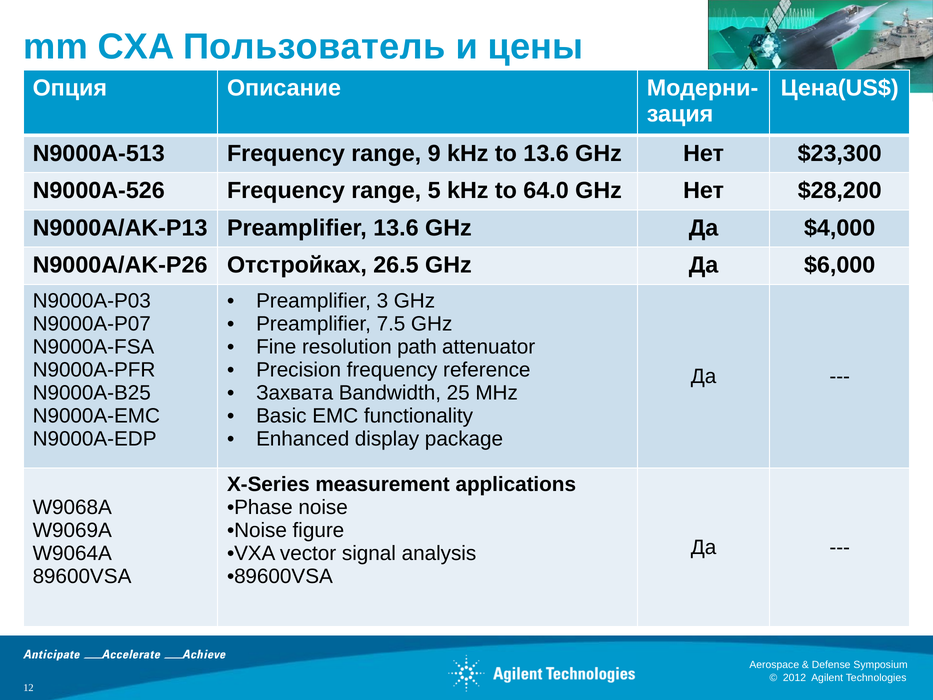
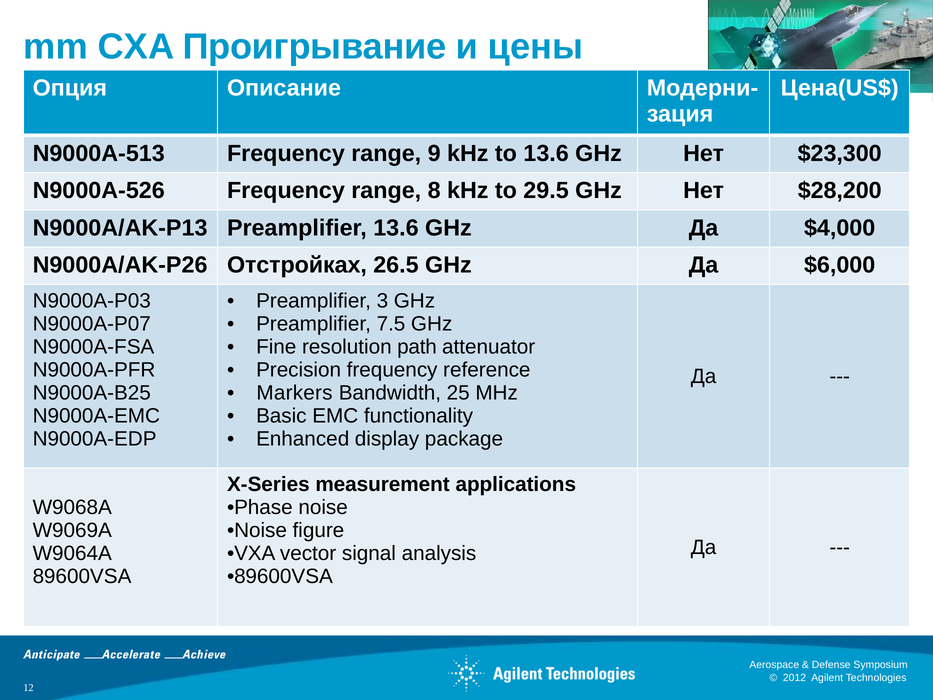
Пользователь: Пользователь -> Проигрывание (315, 47)
5: 5 -> 8 (434, 191)
64.0: 64.0 -> 29.5 (546, 191)
Захвата: Захвата -> Markers (294, 393)
